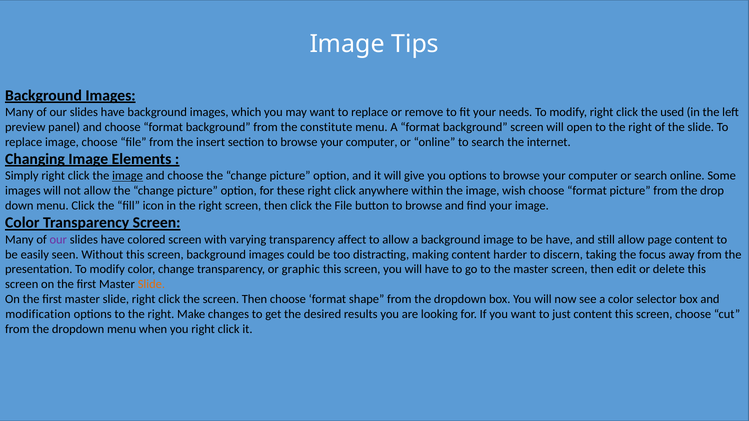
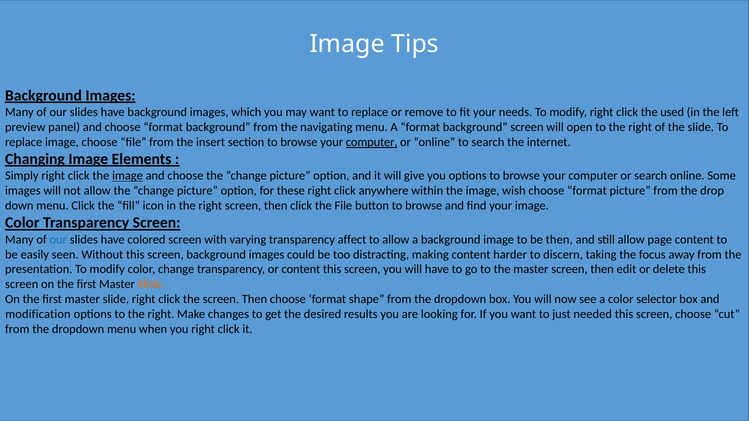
constitute: constitute -> navigating (326, 127)
computer underline: none -> present (372, 142)
our colour: purple -> blue (58, 240)
be have: have -> then (559, 240)
or graphic: graphic -> content (301, 270)
just content: content -> needed (593, 314)
